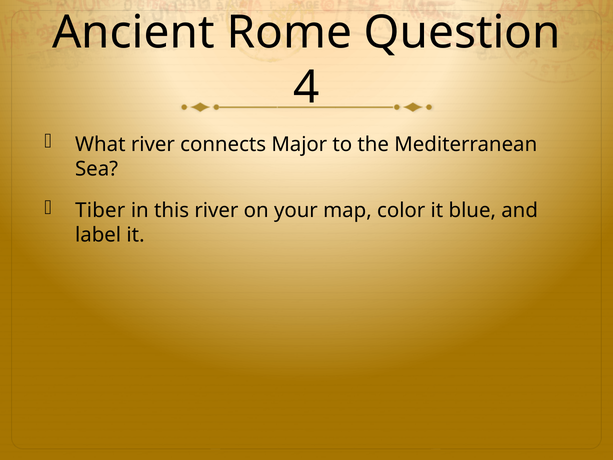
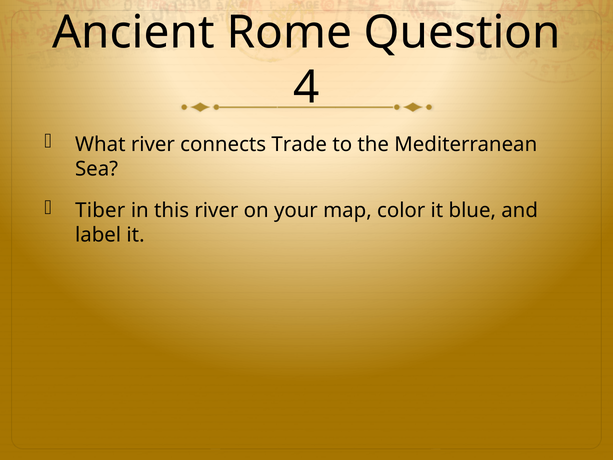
Major: Major -> Trade (299, 144)
